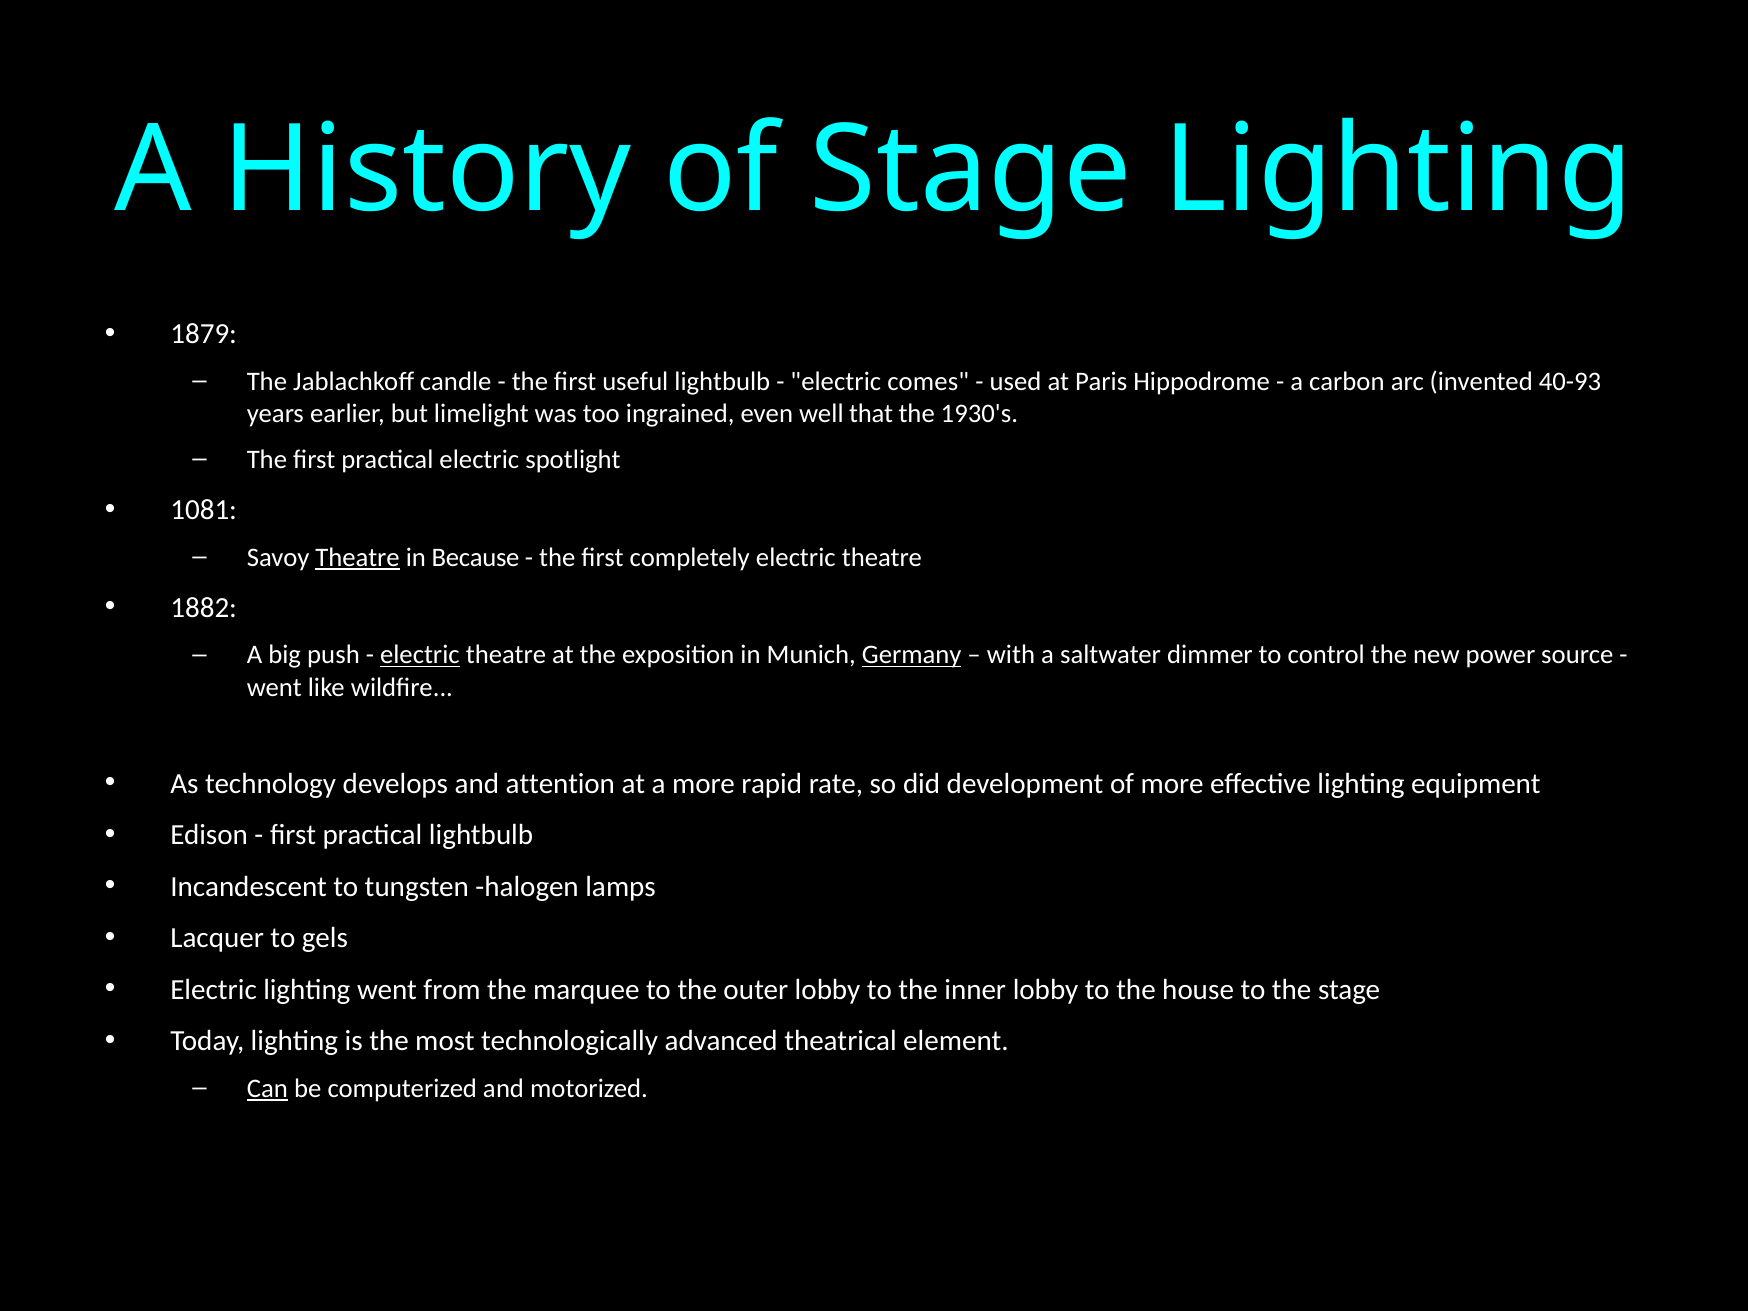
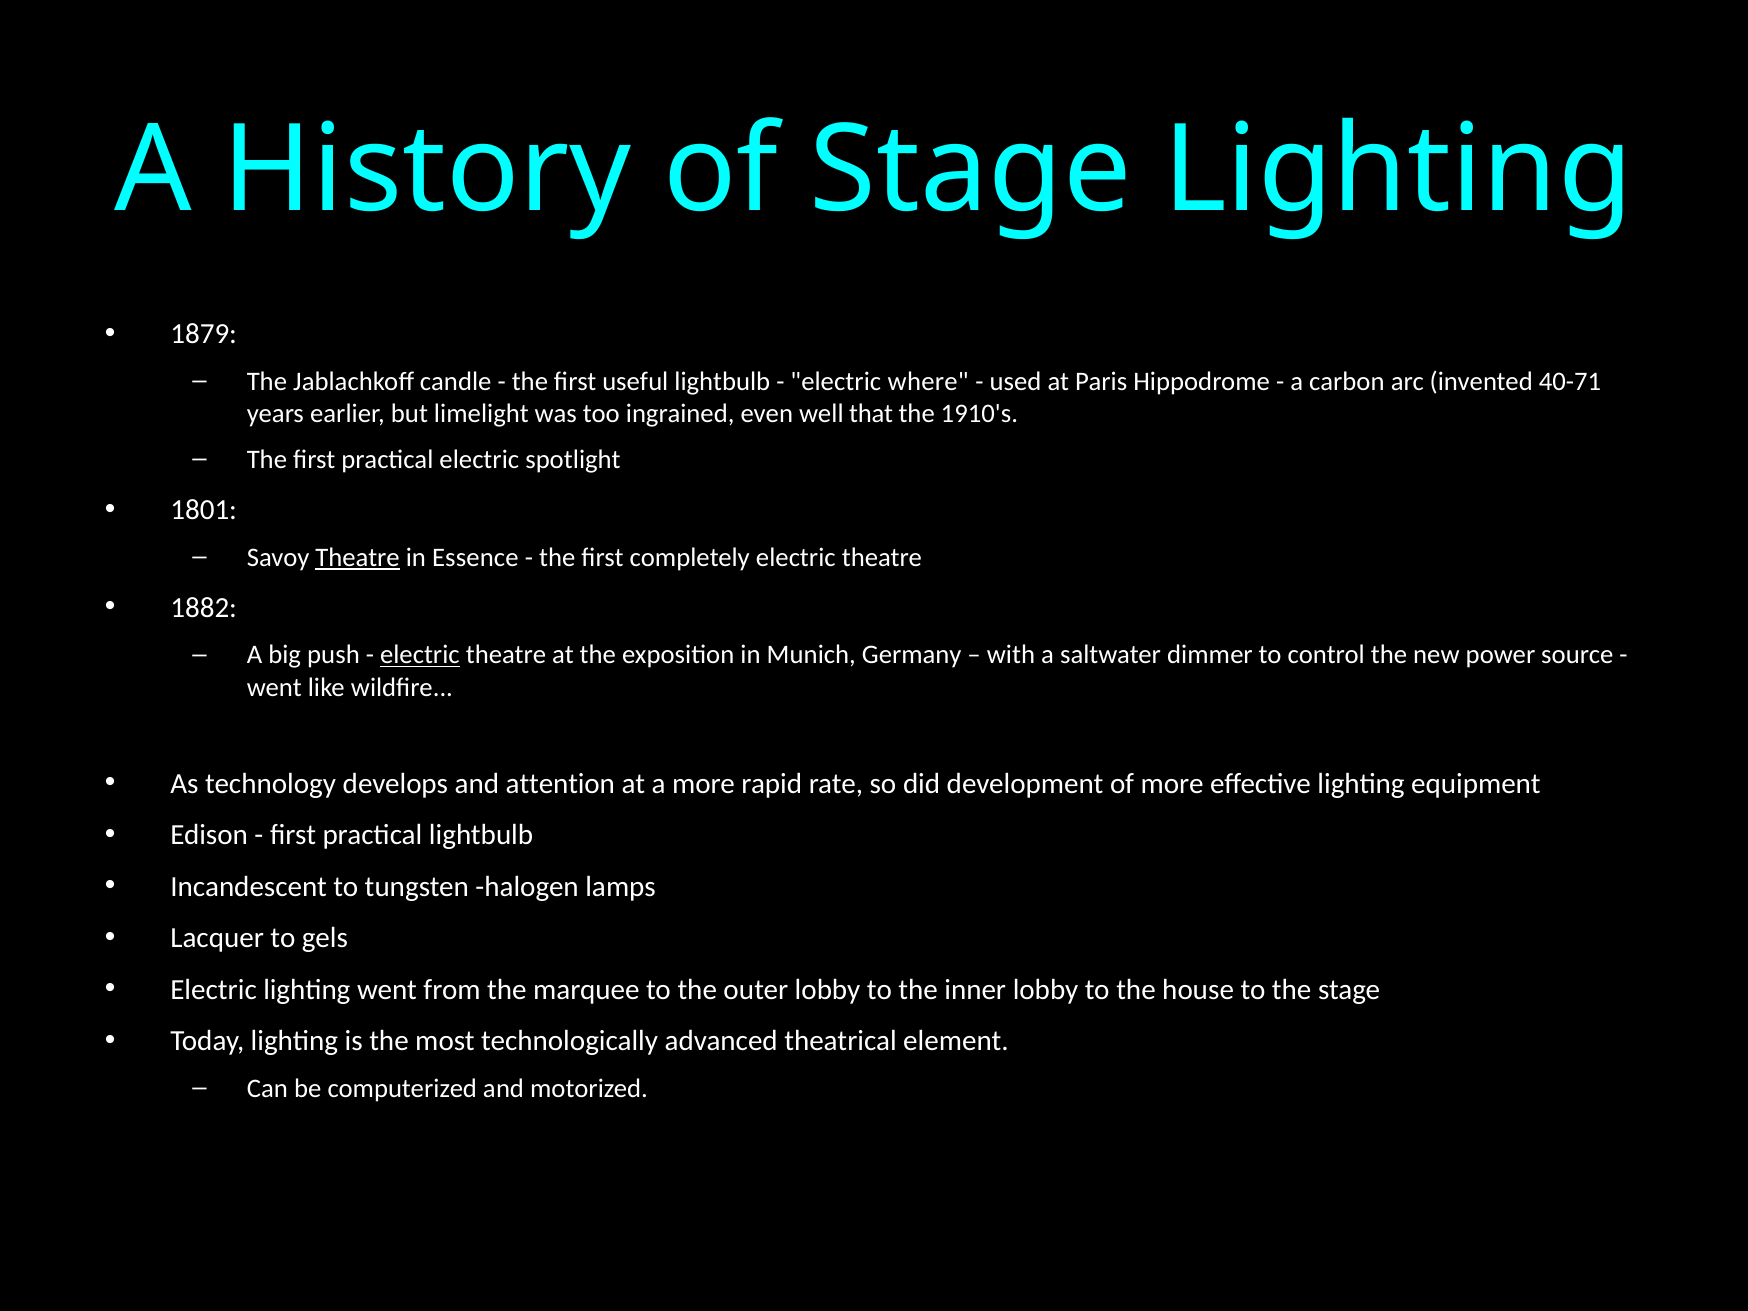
comes: comes -> where (928, 382)
40-93: 40-93 -> 40-71 (1570, 382)
1930's: 1930's -> 1910's (979, 414)
1081: 1081 -> 1801 (204, 510)
Because: Because -> Essence (475, 557)
Germany underline: present -> none (912, 655)
Can underline: present -> none (267, 1088)
